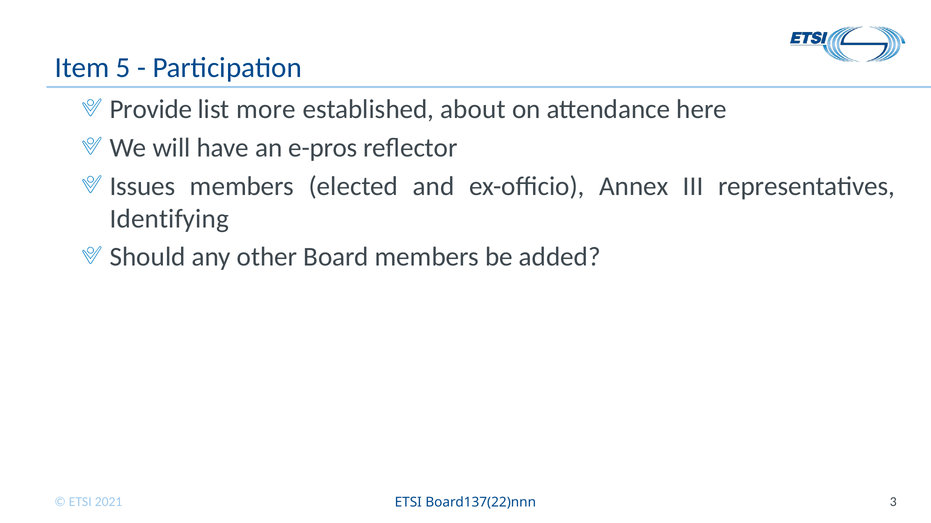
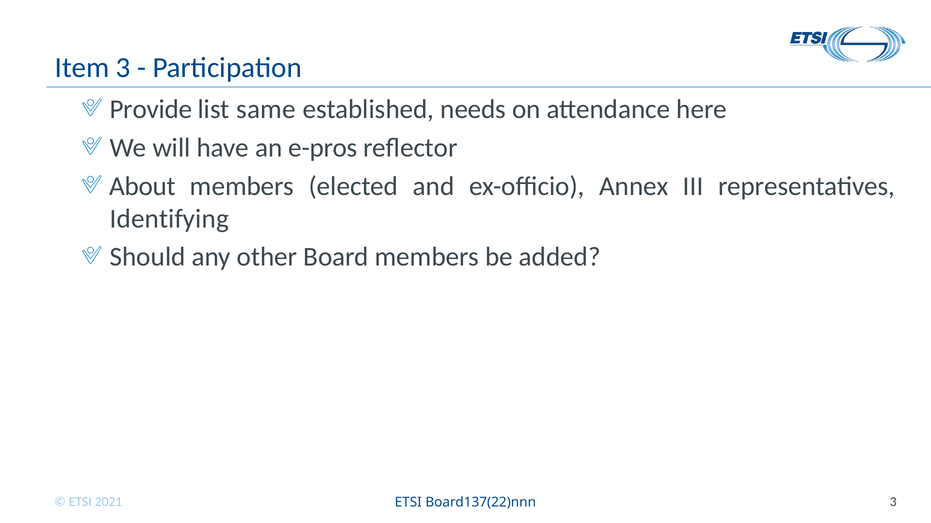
Item 5: 5 -> 3 (123, 68)
more: more -> same (266, 109)
about: about -> needs (473, 109)
Issues: Issues -> About (143, 186)
